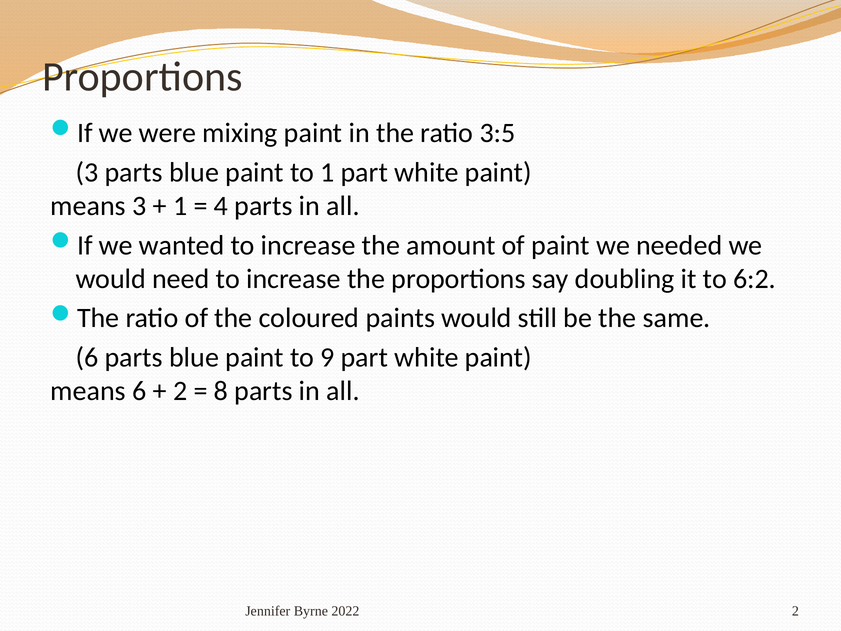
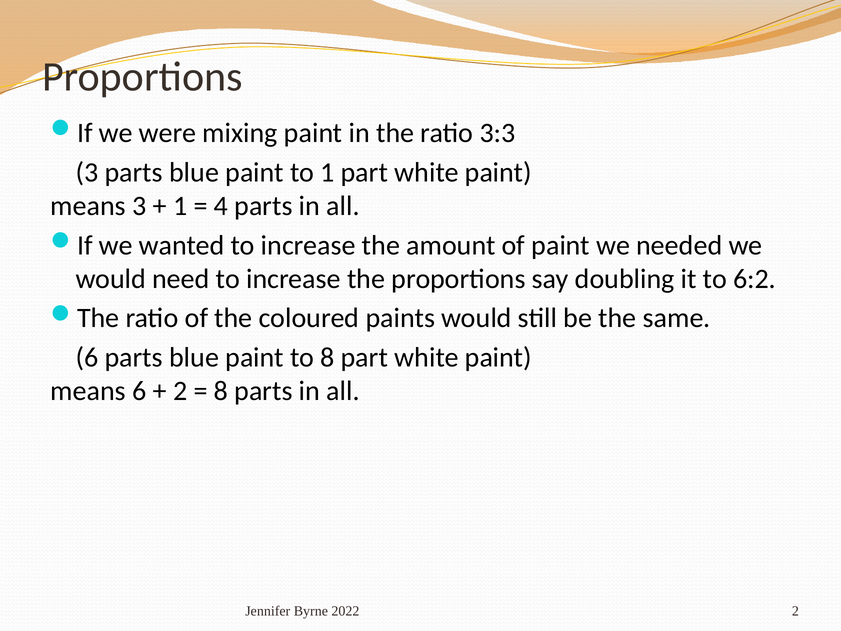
3:5: 3:5 -> 3:3 (498, 133)
to 9: 9 -> 8 (327, 357)
